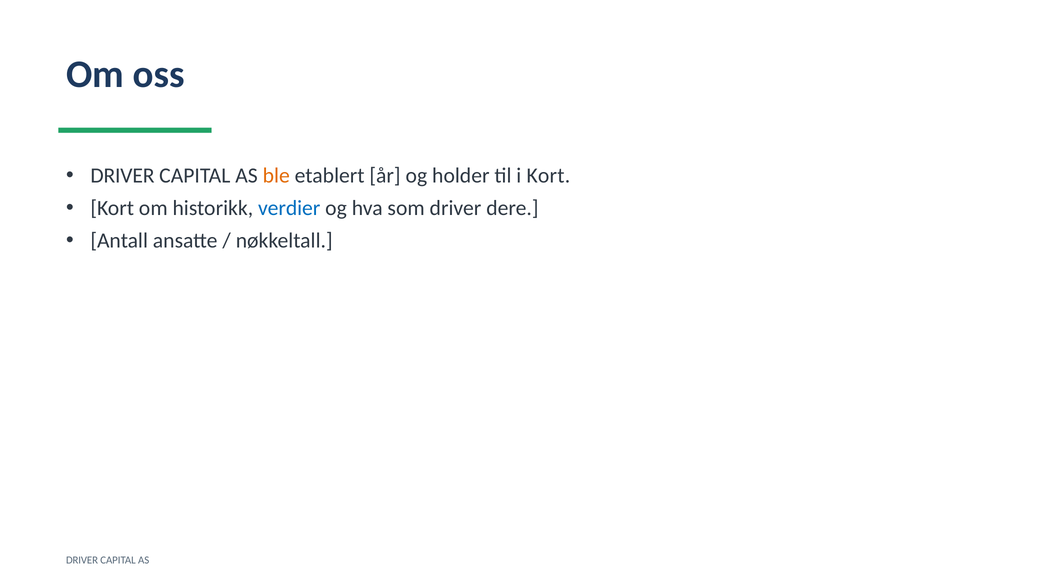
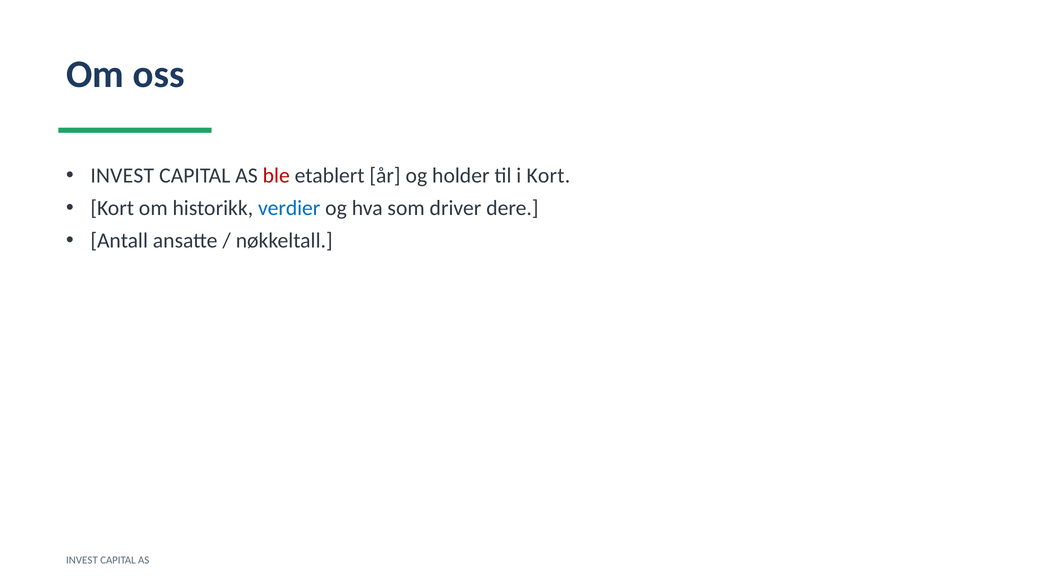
DRIVER: DRIVER -> INVEST (122, 176)
ble colour: orange -> red (276, 176)
DRIVER: DRIVER -> INVEST (82, 560)
